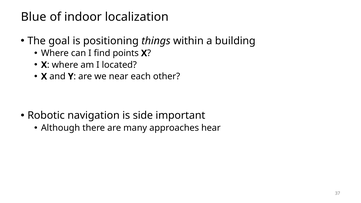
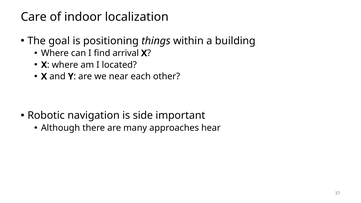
Blue: Blue -> Care (34, 17)
points: points -> arrival (126, 53)
